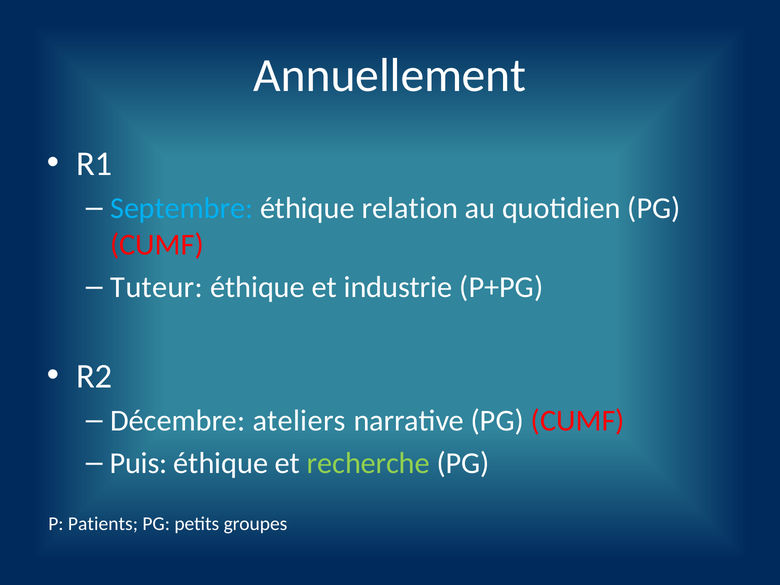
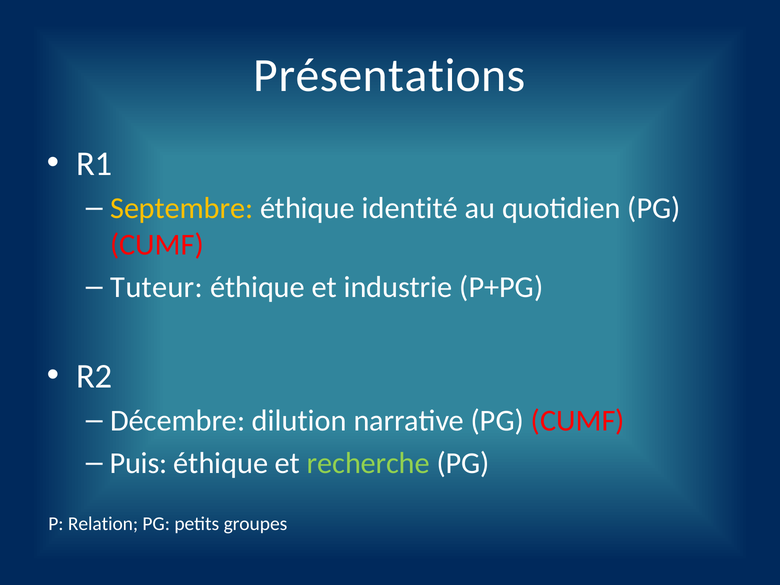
Annuellement: Annuellement -> Présentations (390, 76)
Septembre colour: light blue -> yellow (182, 208)
relation: relation -> identité (410, 208)
ateliers: ateliers -> dilution (299, 421)
Patients: Patients -> Relation (103, 524)
